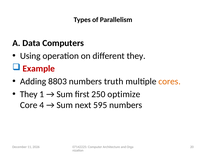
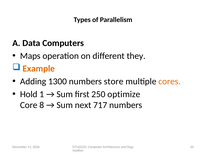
Using: Using -> Maps (30, 56)
Example colour: red -> orange (39, 69)
8803: 8803 -> 1300 (58, 82)
truth: truth -> store (114, 82)
They: They -> Hold (29, 95)
4: 4 -> 8 (42, 105)
595: 595 -> 717 (100, 105)
